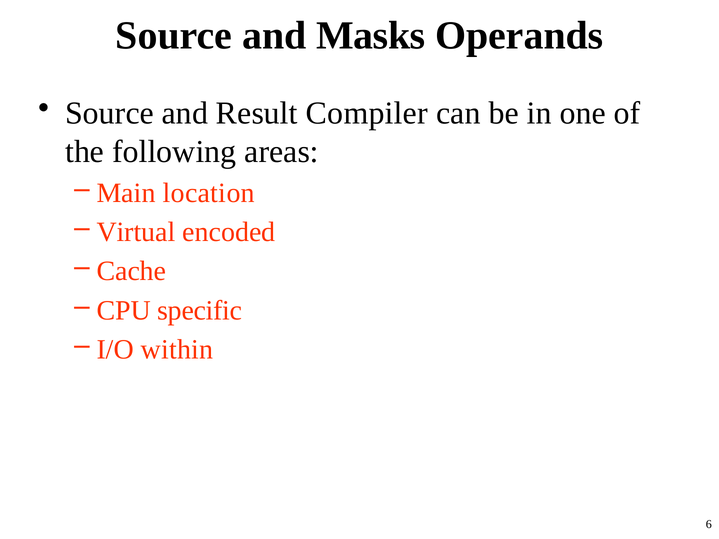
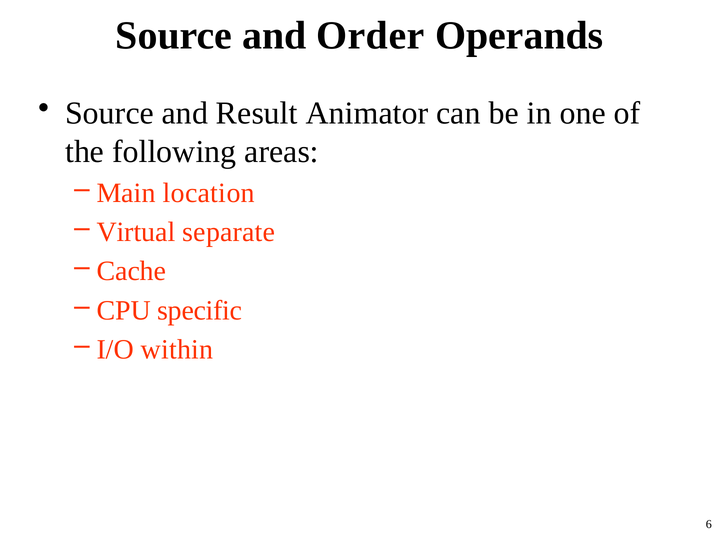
Masks: Masks -> Order (370, 35)
Compiler: Compiler -> Animator (367, 113)
encoded: encoded -> separate (229, 232)
